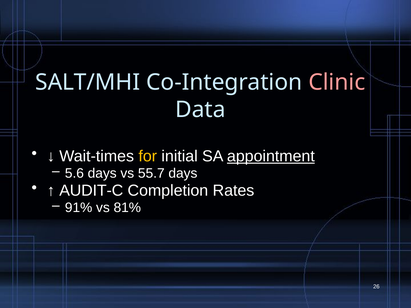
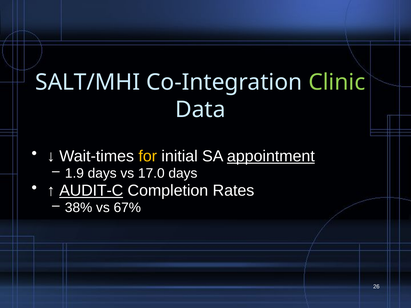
Clinic colour: pink -> light green (337, 82)
5.6: 5.6 -> 1.9 (74, 173)
55.7: 55.7 -> 17.0 (151, 173)
AUDIT-C underline: none -> present (91, 191)
91%: 91% -> 38% (79, 208)
81%: 81% -> 67% (127, 208)
